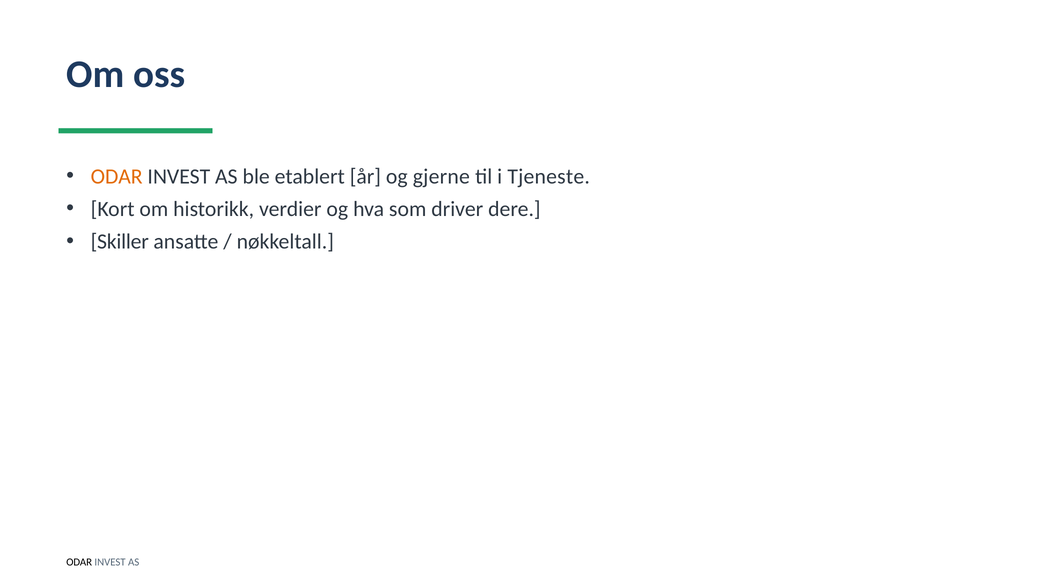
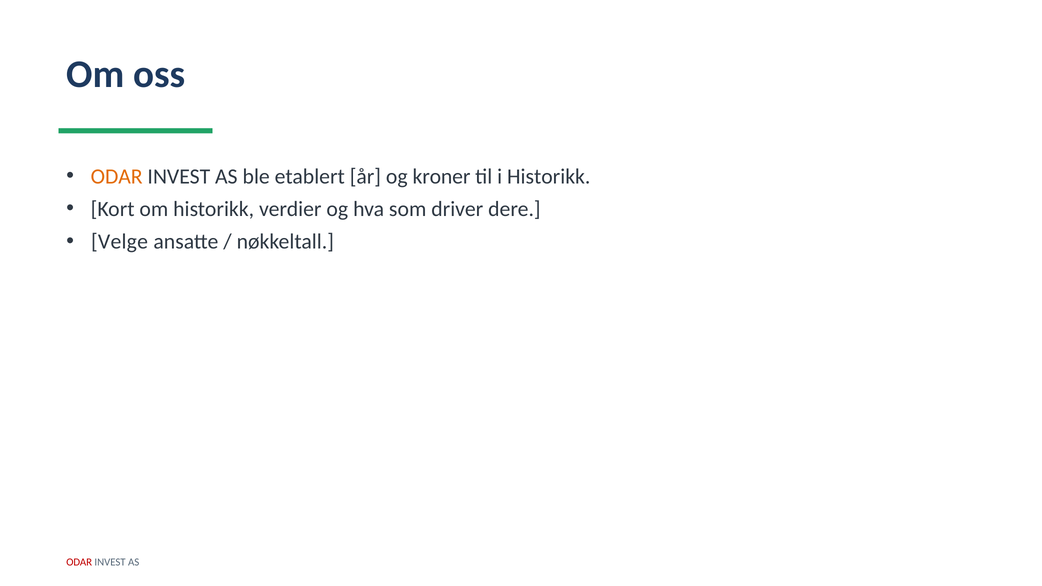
gjerne: gjerne -> kroner (442, 176)
i Tjeneste: Tjeneste -> Historikk (549, 176)
Skiller: Skiller -> Velge (120, 242)
ODAR colour: black -> red (79, 562)
